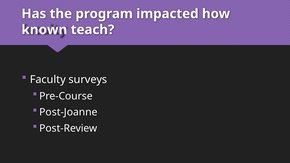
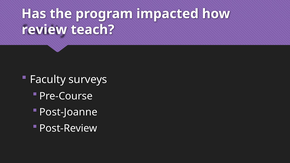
known: known -> review (44, 30)
